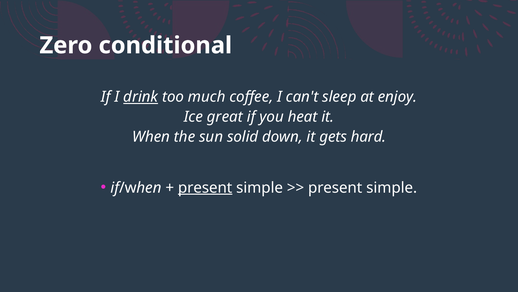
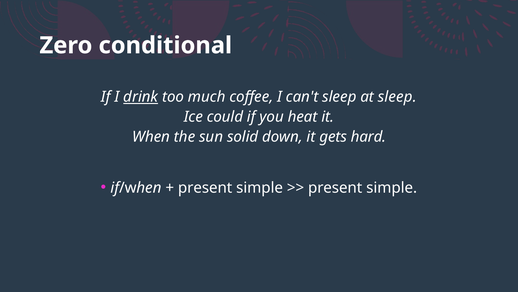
at enjoy: enjoy -> sleep (397, 97)
great: great -> could (225, 117)
present underline: present -> none (205, 187)
